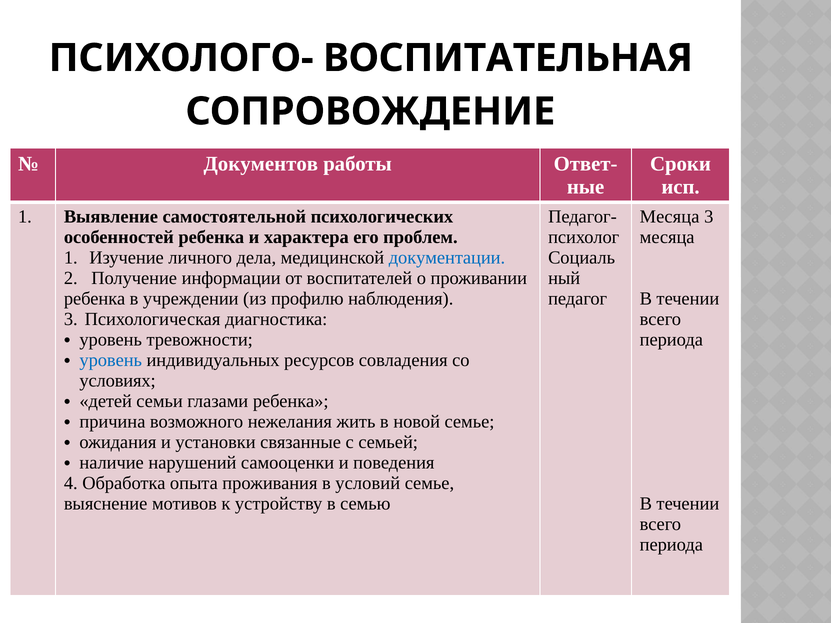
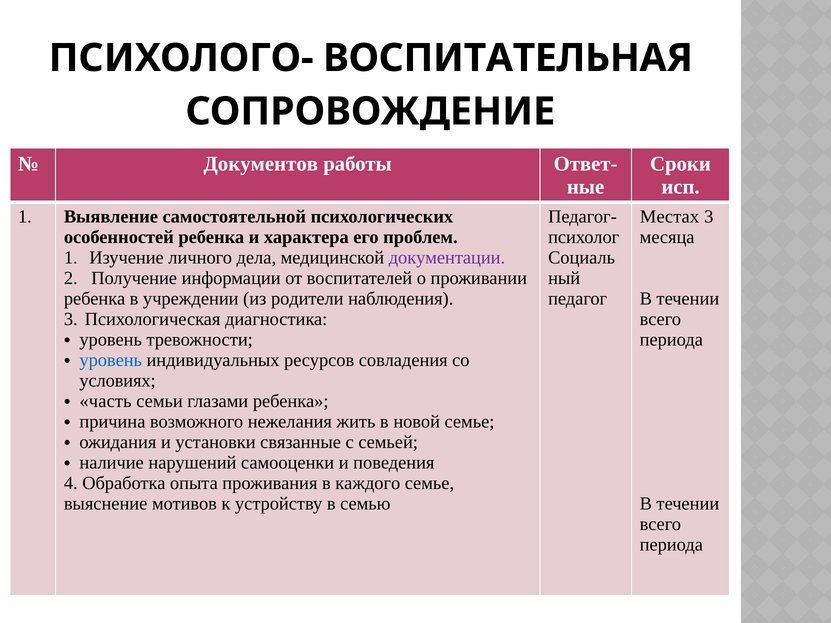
Месяца: Месяца -> Местах (670, 217)
документации colour: blue -> purple (447, 258)
профилю: профилю -> родители (307, 299)
детей: детей -> часть (106, 402)
условий: условий -> каждого (368, 484)
